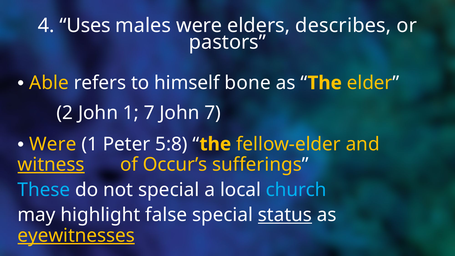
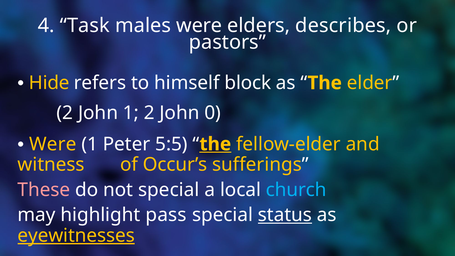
Uses: Uses -> Task (85, 26)
Able: Able -> Hide (49, 83)
bone: bone -> block (248, 83)
1 7: 7 -> 2 (149, 113)
John 7: 7 -> 0 (213, 113)
5:8: 5:8 -> 5:5 (171, 144)
the underline: none -> present (215, 144)
witness underline: present -> none (51, 165)
These colour: light blue -> pink (44, 190)
false: false -> pass (166, 215)
